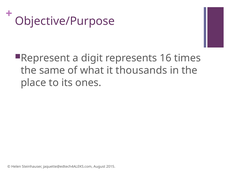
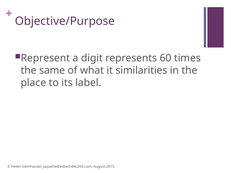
16: 16 -> 60 (166, 58)
thousands: thousands -> similarities (141, 70)
ones: ones -> label (88, 83)
